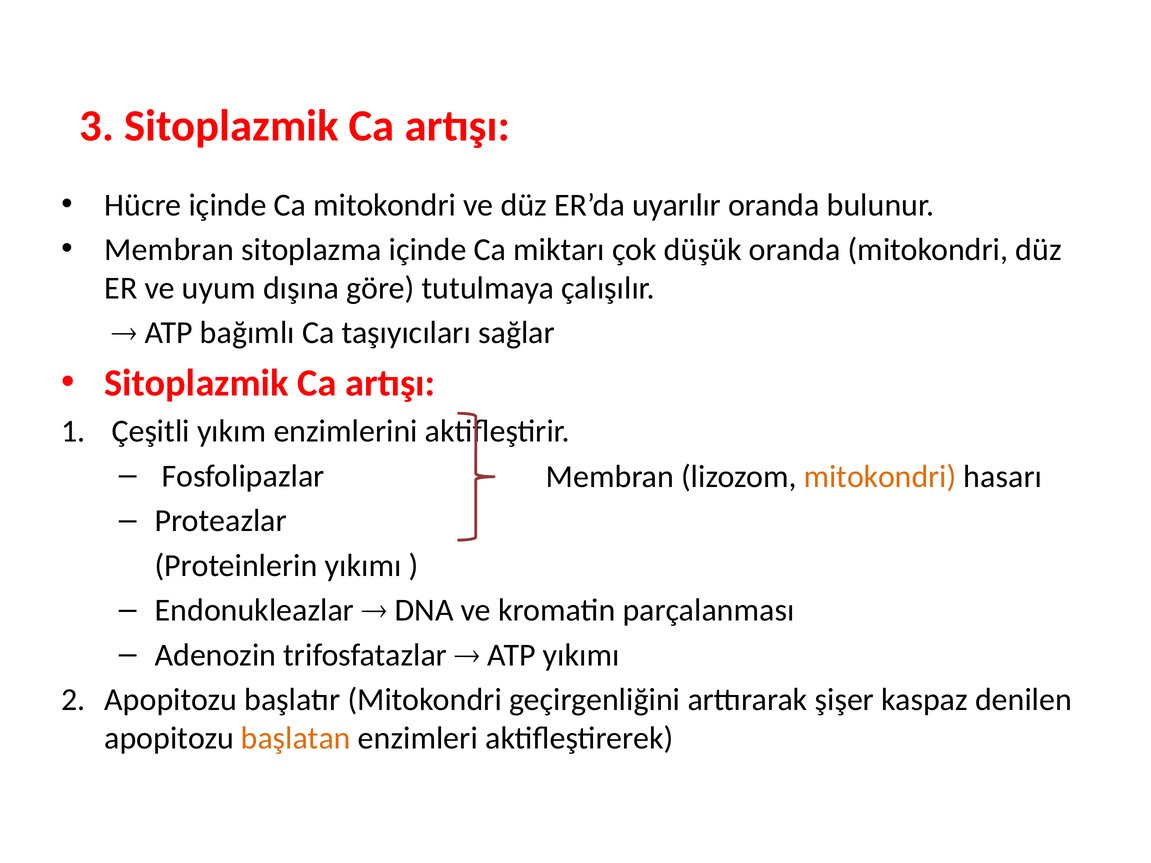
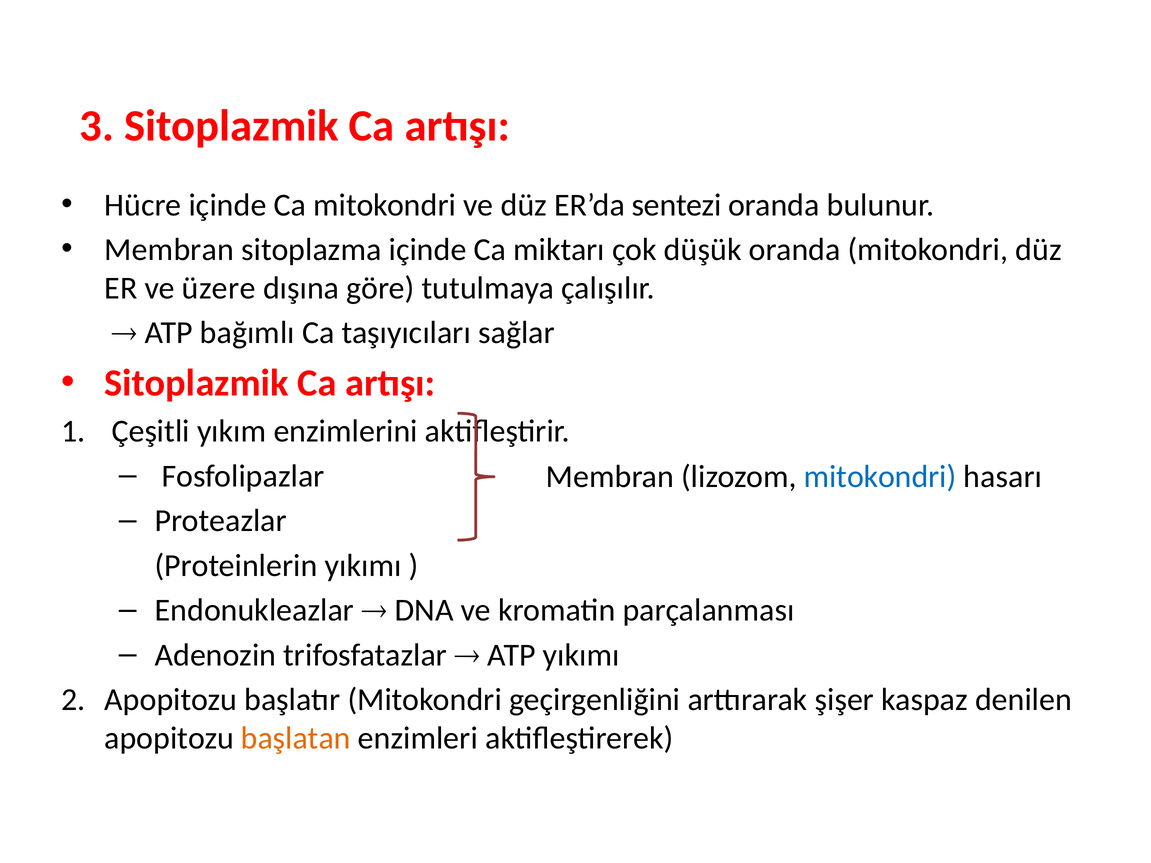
uyarılır: uyarılır -> sentezi (677, 205)
uyum: uyum -> üzere (219, 288)
mitokondri colour: orange -> blue (880, 477)
